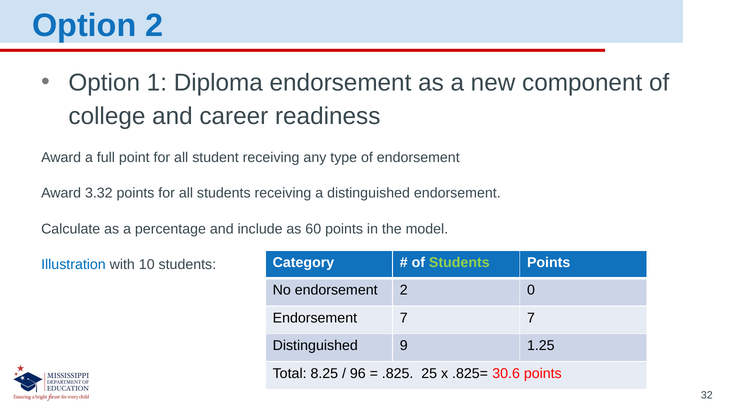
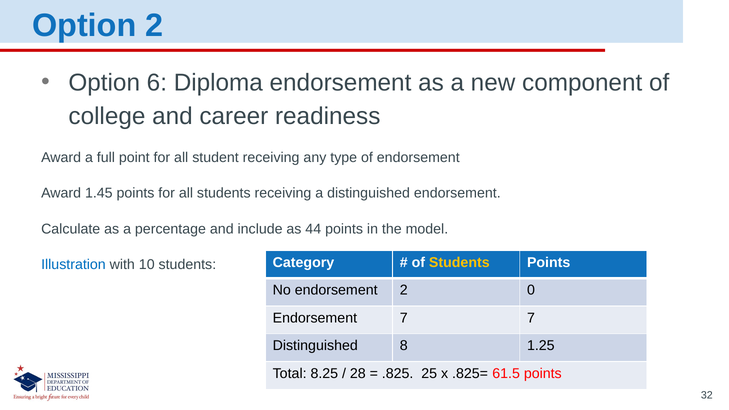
1: 1 -> 6 (157, 83)
3.32: 3.32 -> 1.45 (99, 193)
60: 60 -> 44 (313, 229)
Students colour: light green -> yellow (459, 262)
9: 9 -> 8 (404, 346)
96: 96 -> 28 (358, 374)
30.6: 30.6 -> 61.5 (506, 374)
